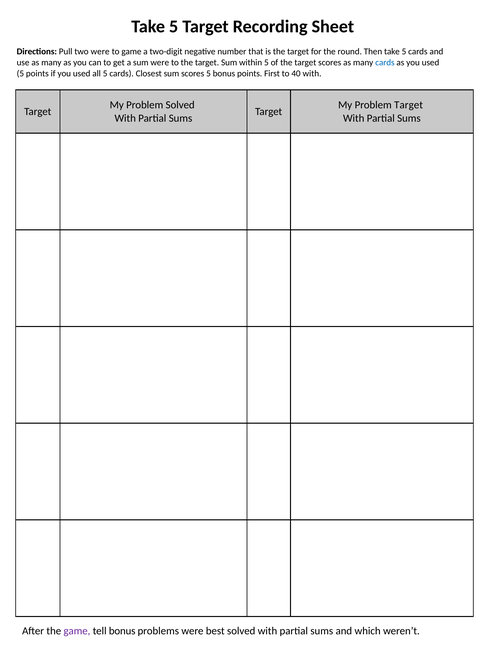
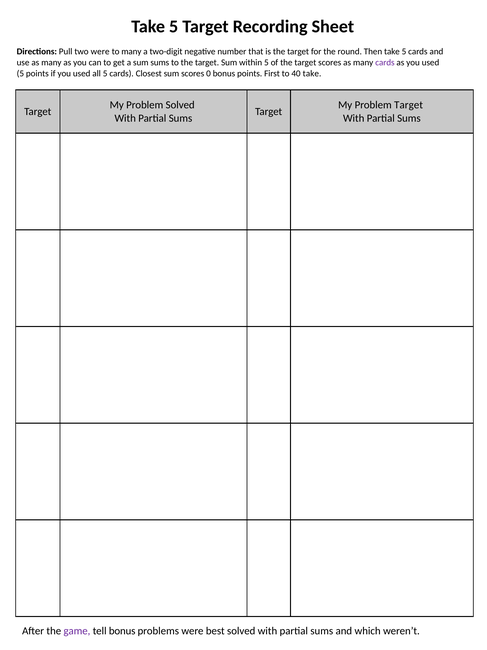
to game: game -> many (131, 52)
sum were: were -> sums (160, 62)
cards colour: blue -> purple (385, 62)
scores 5: 5 -> 0 (208, 73)
40 with: with -> take (312, 73)
